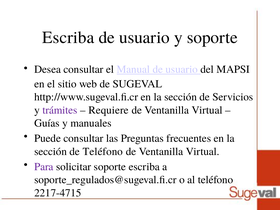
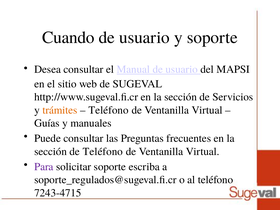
Escriba: Escriba -> Cuando (68, 37)
trámites colour: purple -> orange (60, 110)
Requiere: Requiere -> Teléfono (109, 110)
2217-4715: 2217-4715 -> 7243-4715 (58, 193)
